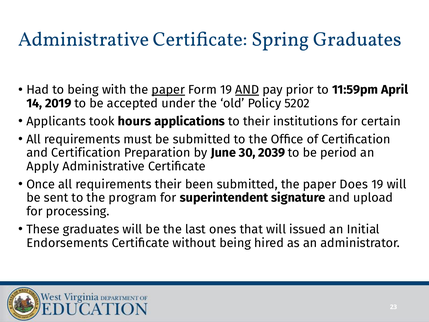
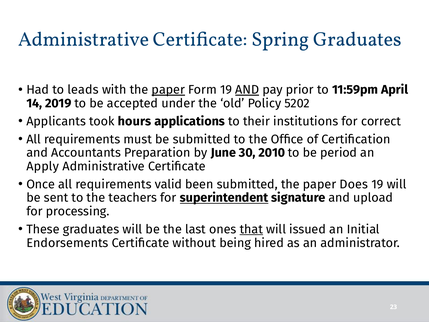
to being: being -> leads (83, 90)
certain: certain -> correct (381, 121)
and Certification: Certification -> Accountants (86, 153)
2039: 2039 -> 2010 (272, 153)
requirements their: their -> valid (168, 184)
program: program -> teachers (133, 198)
superintendent underline: none -> present (224, 198)
that underline: none -> present (251, 229)
